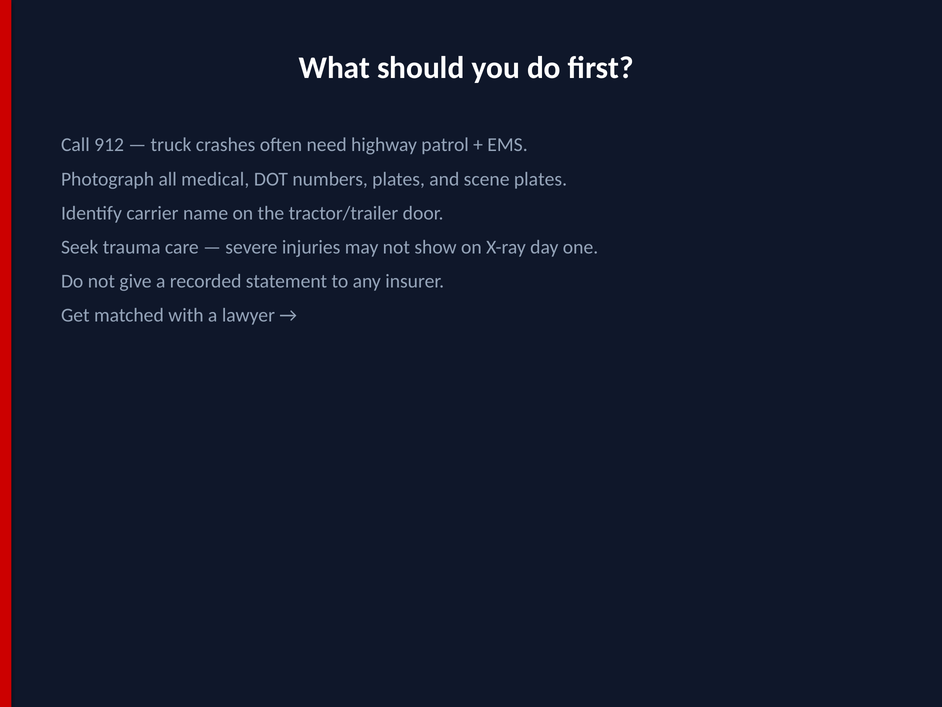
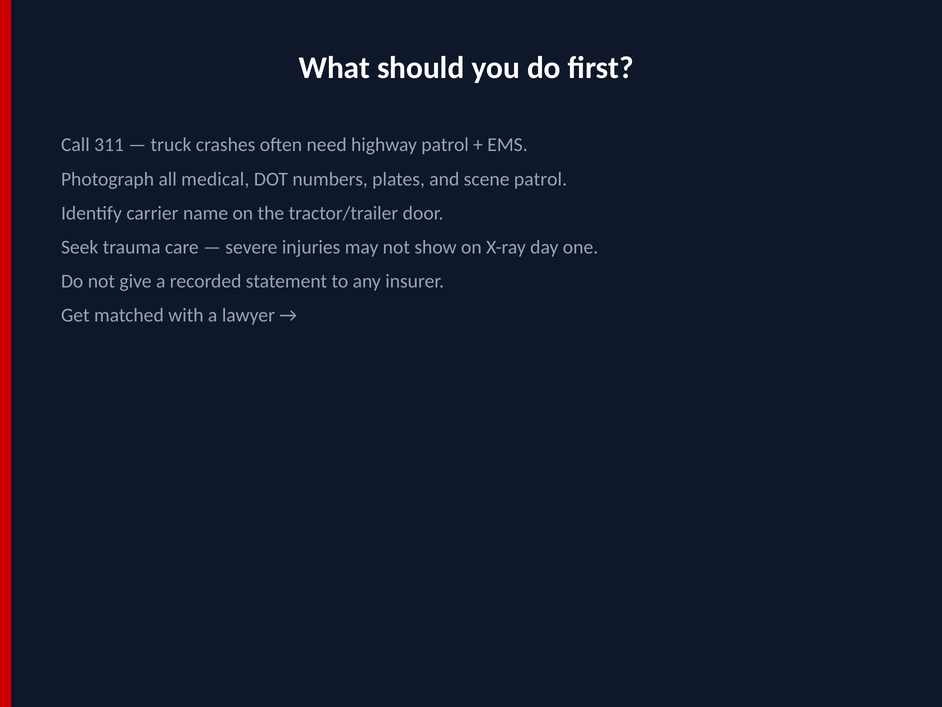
912: 912 -> 311 (109, 145)
scene plates: plates -> patrol (540, 179)
